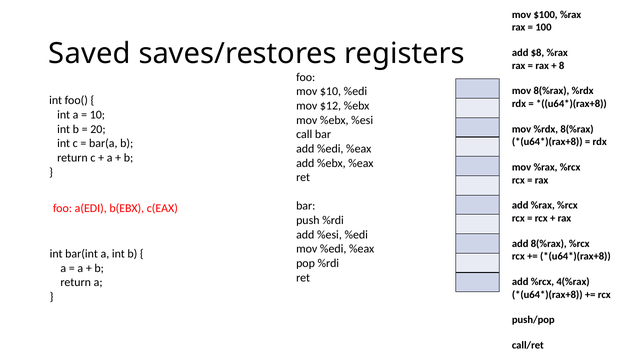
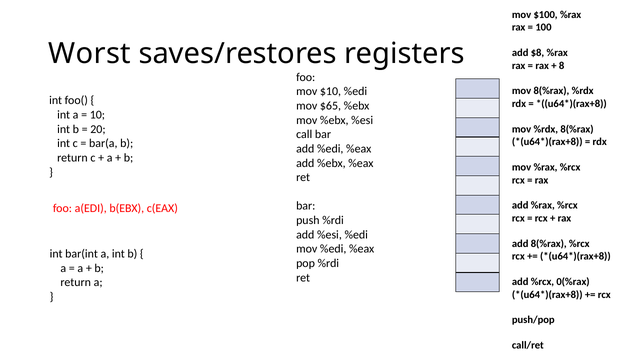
Saved: Saved -> Worst (90, 53)
$12: $12 -> $65 (330, 106)
4(%rax: 4(%rax -> 0(%rax (573, 282)
